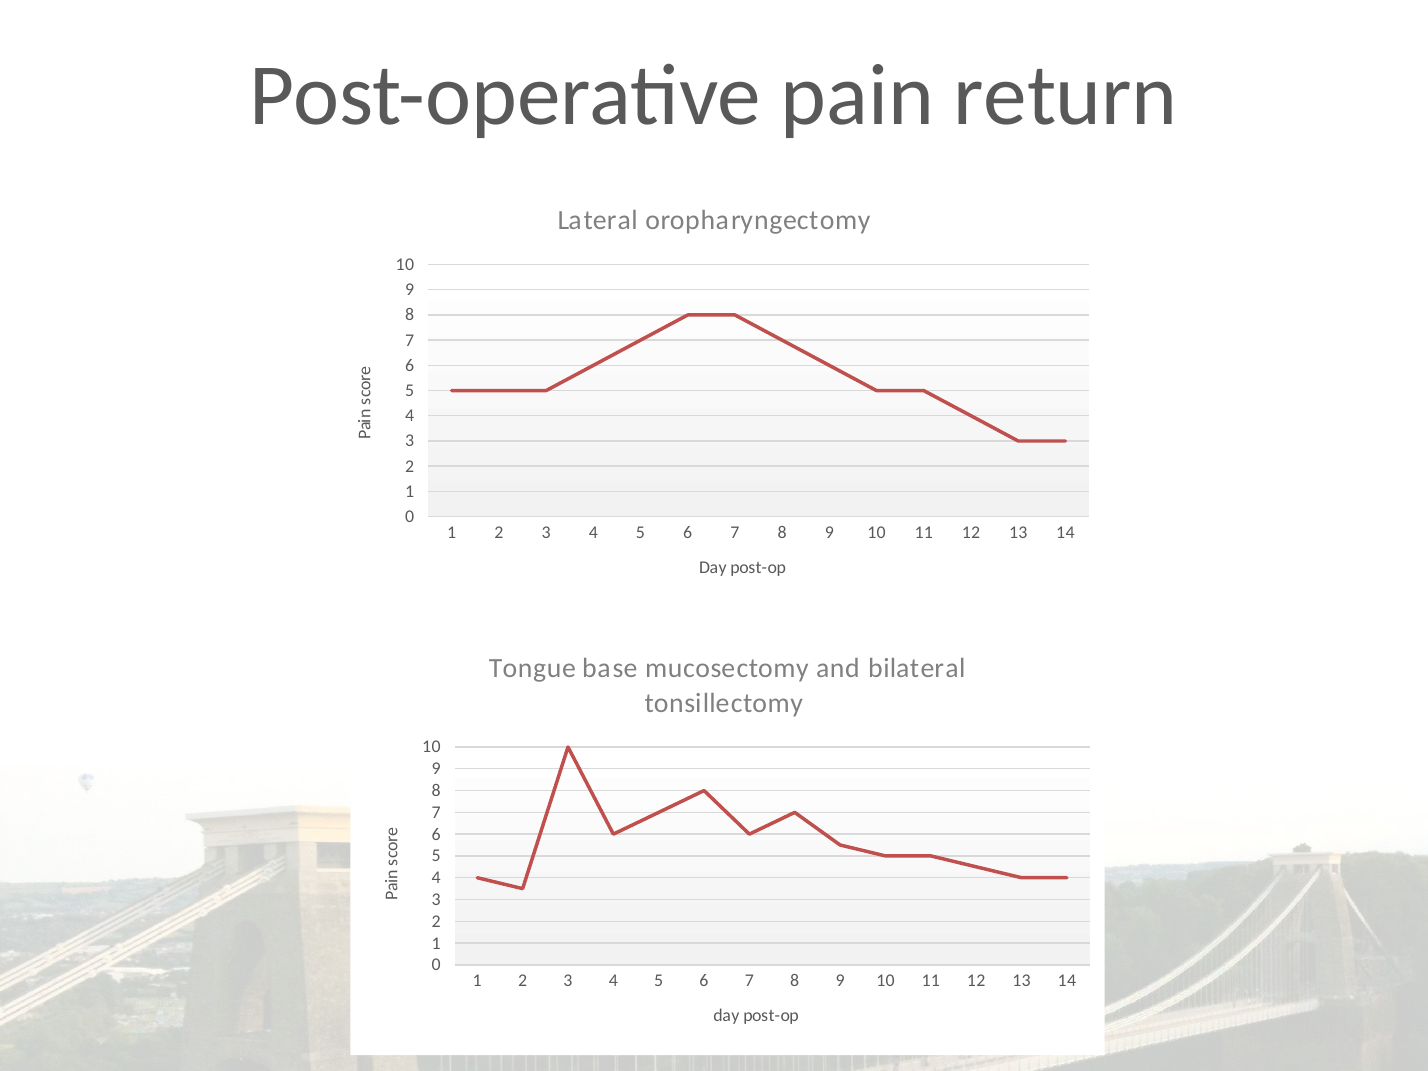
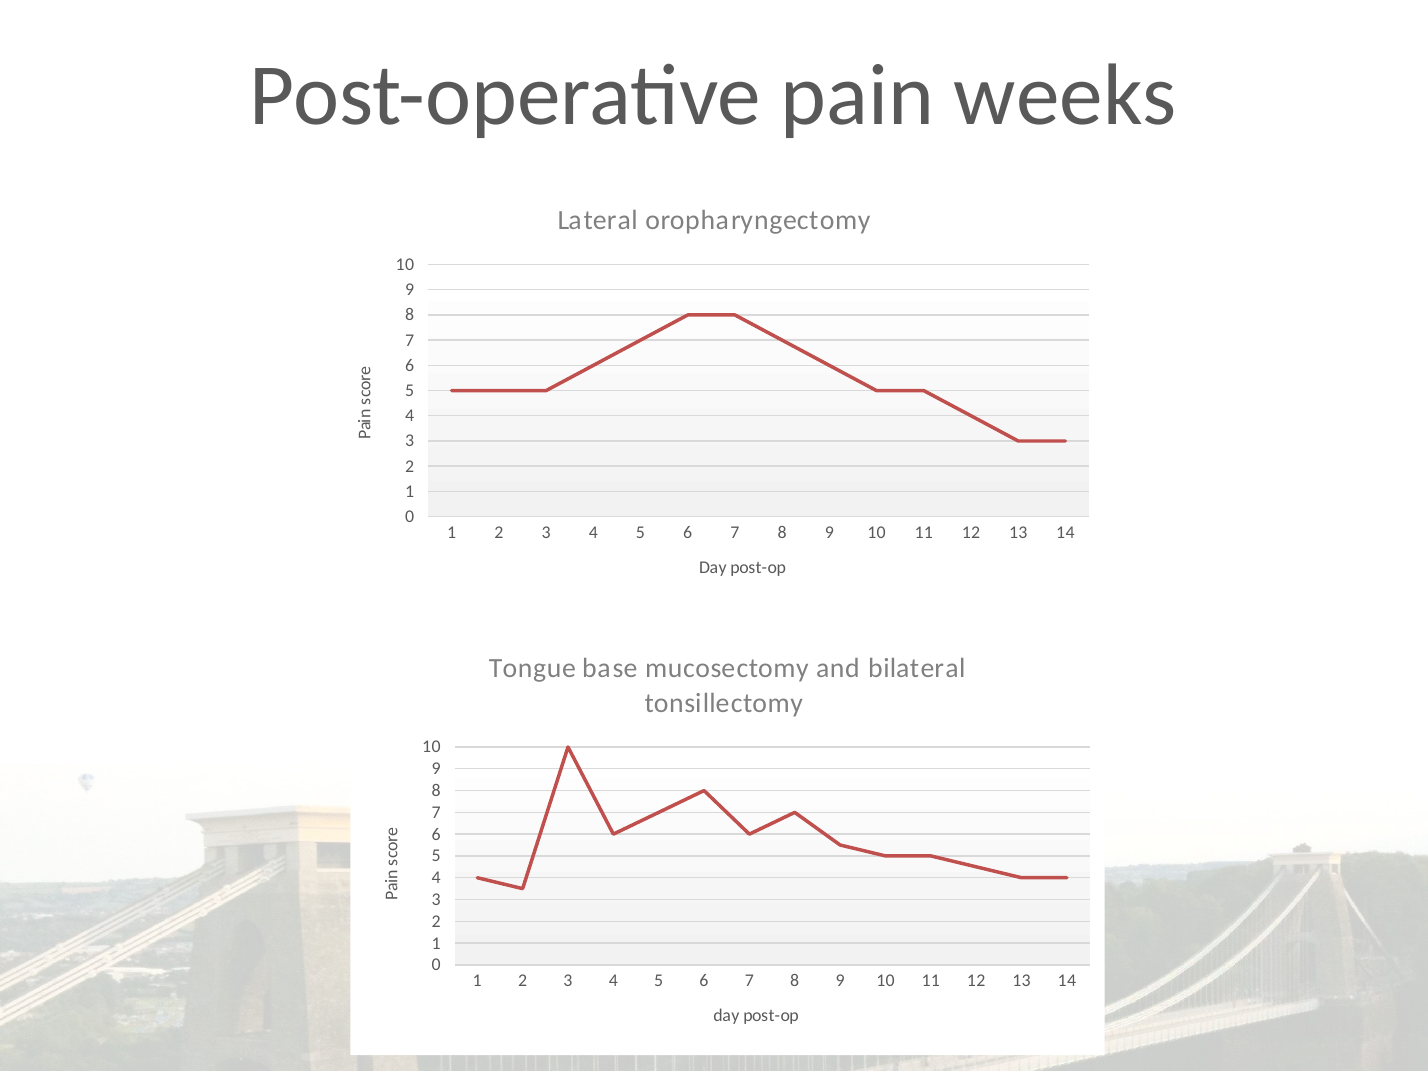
return: return -> weeks (1065, 95)
